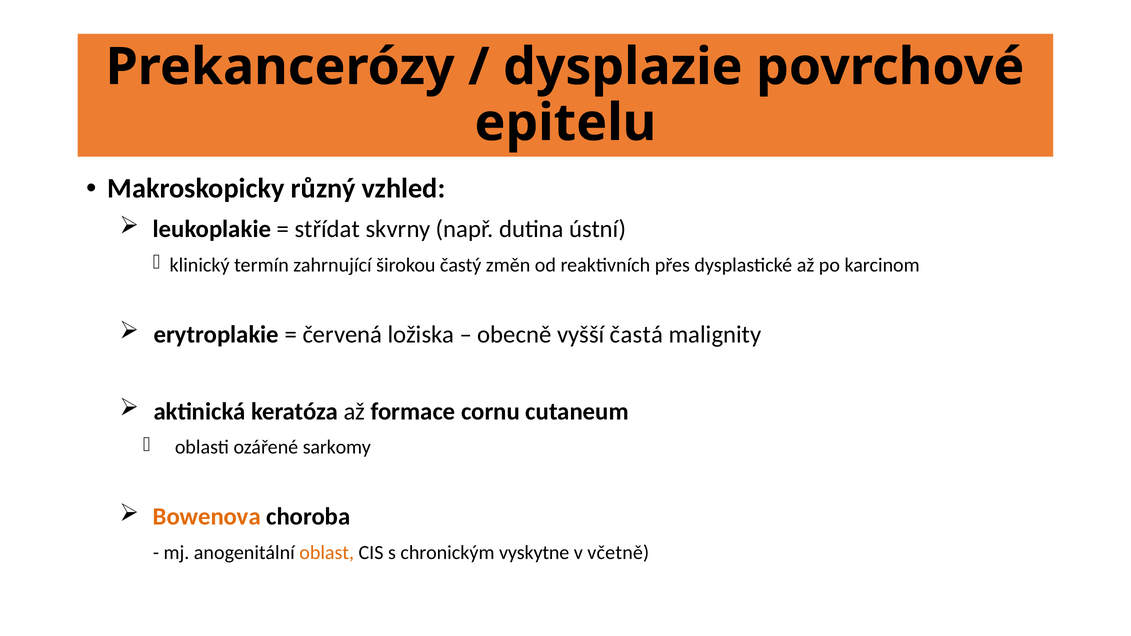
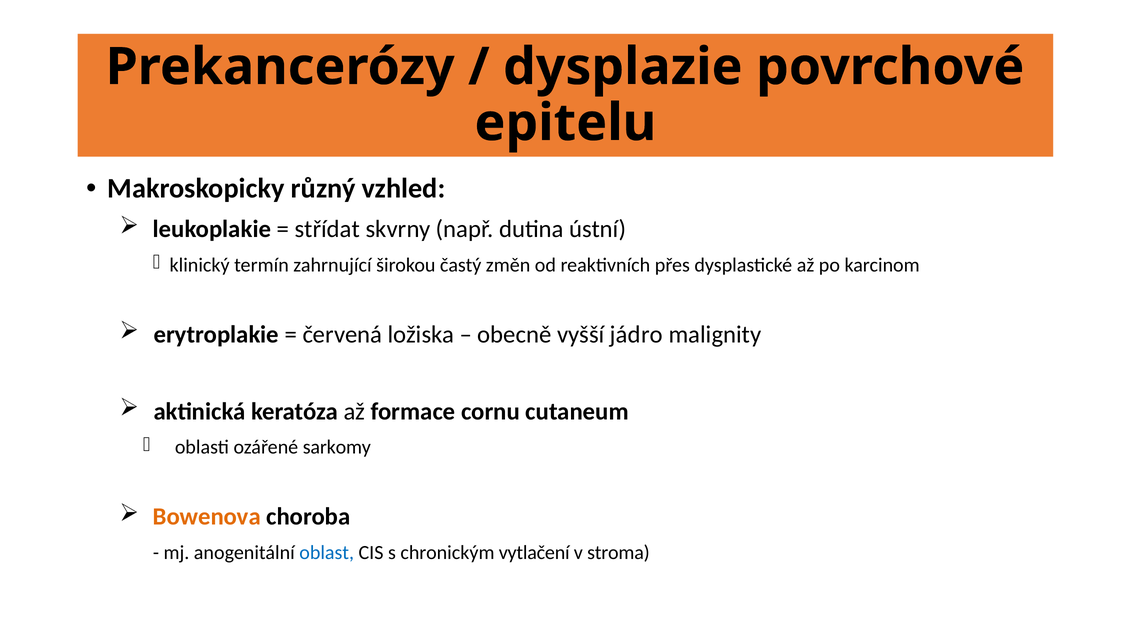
častá: častá -> jádro (636, 334)
oblast colour: orange -> blue (327, 553)
vyskytne: vyskytne -> vytlačení (534, 553)
včetně: včetně -> stroma (618, 553)
